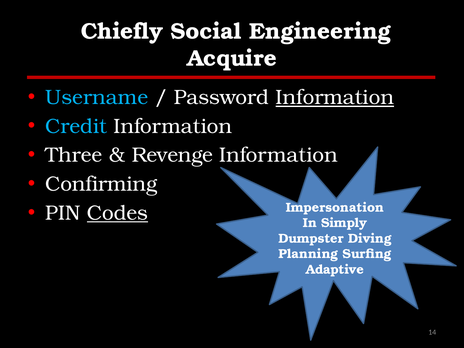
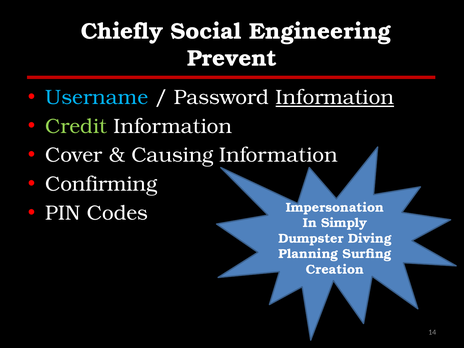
Acquire: Acquire -> Prevent (232, 58)
Credit colour: light blue -> light green (76, 126)
Three: Three -> Cover (74, 155)
Revenge: Revenge -> Causing (172, 155)
Codes underline: present -> none (117, 213)
Adaptive: Adaptive -> Creation (335, 269)
